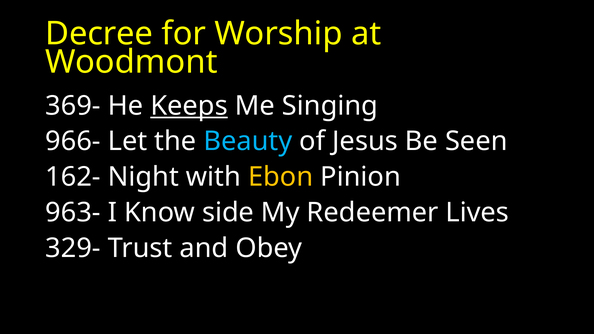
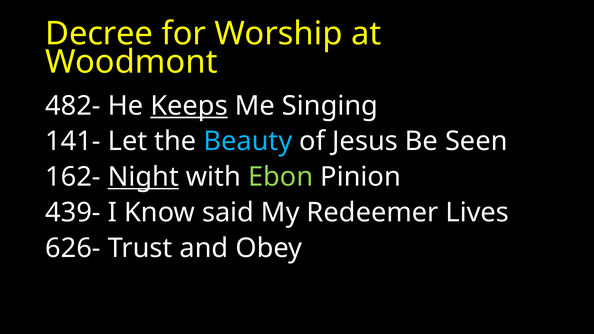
369-: 369- -> 482- (73, 106)
966-: 966- -> 141- (73, 141)
Night underline: none -> present (143, 177)
Ebon colour: yellow -> light green (281, 177)
963-: 963- -> 439- (73, 213)
side: side -> said (228, 213)
329-: 329- -> 626- (73, 248)
